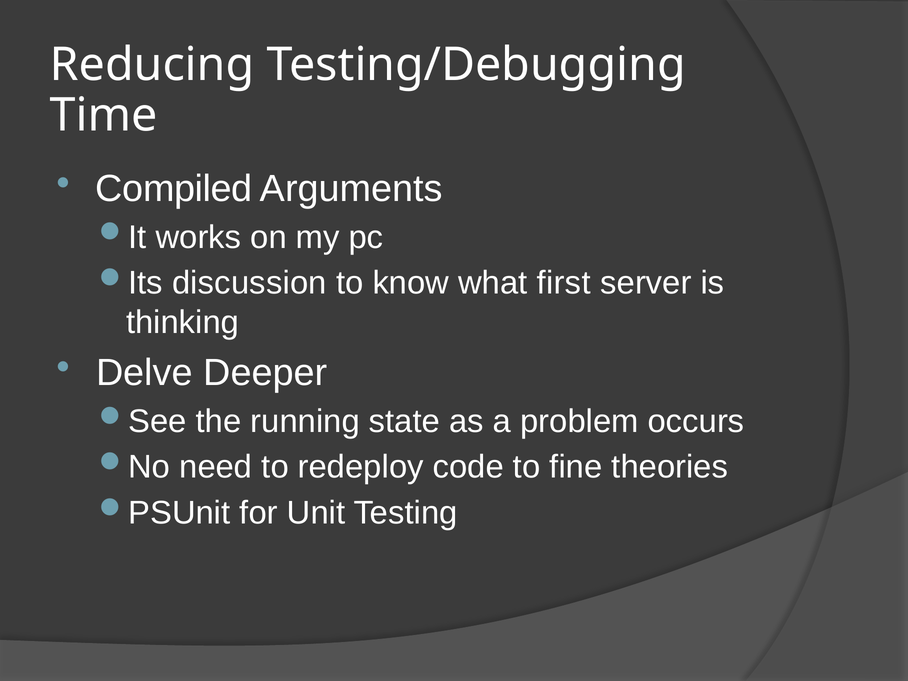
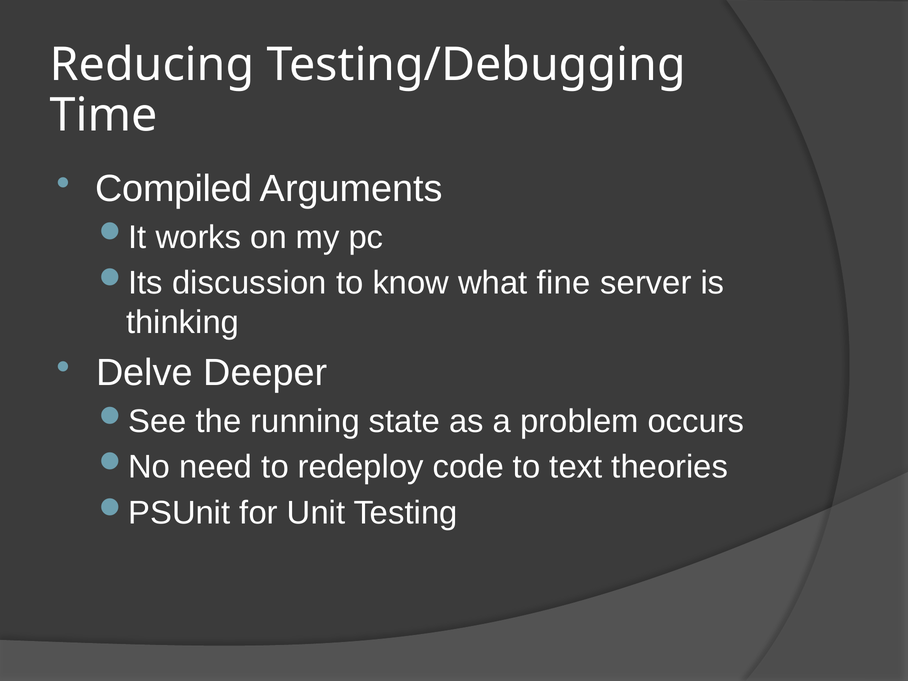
first: first -> fine (564, 283)
fine: fine -> text (576, 467)
